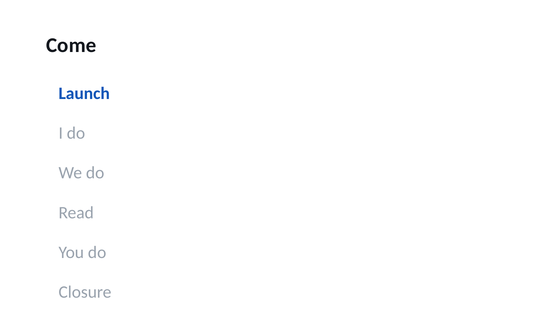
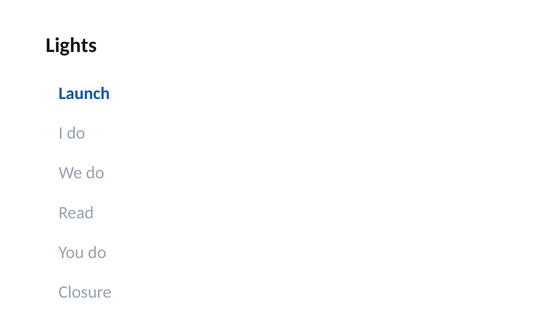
Come: Come -> Lights (71, 45)
